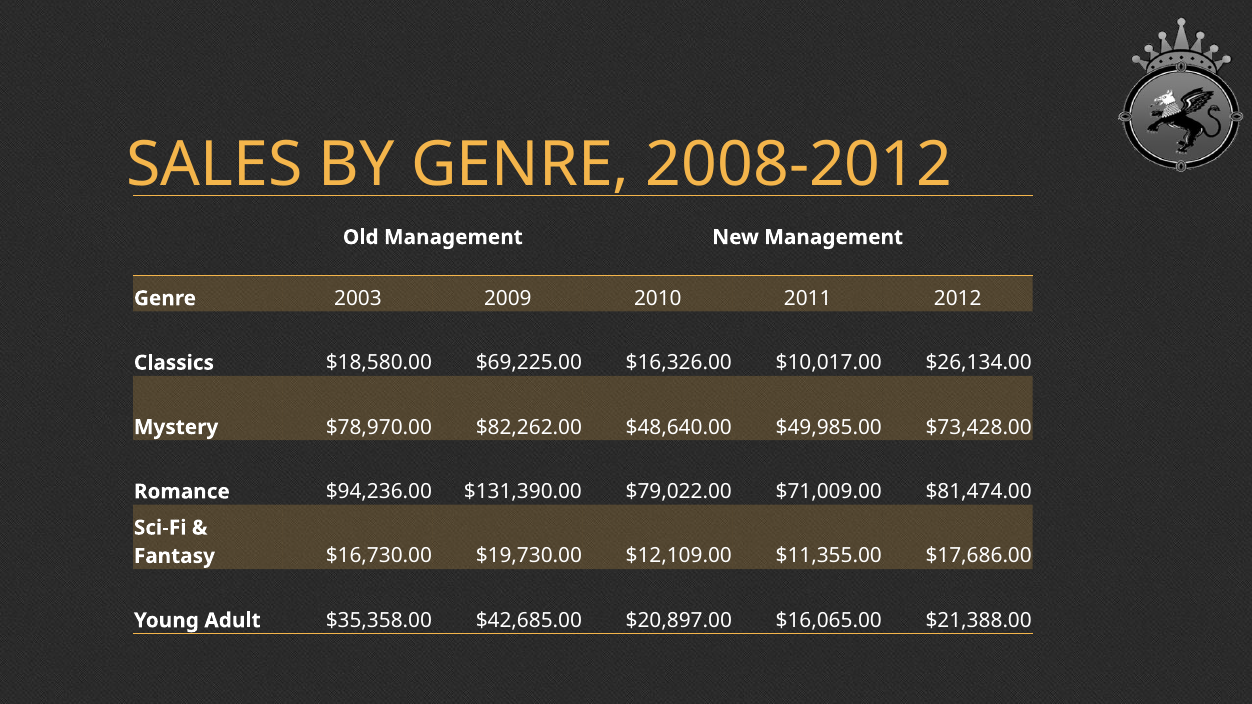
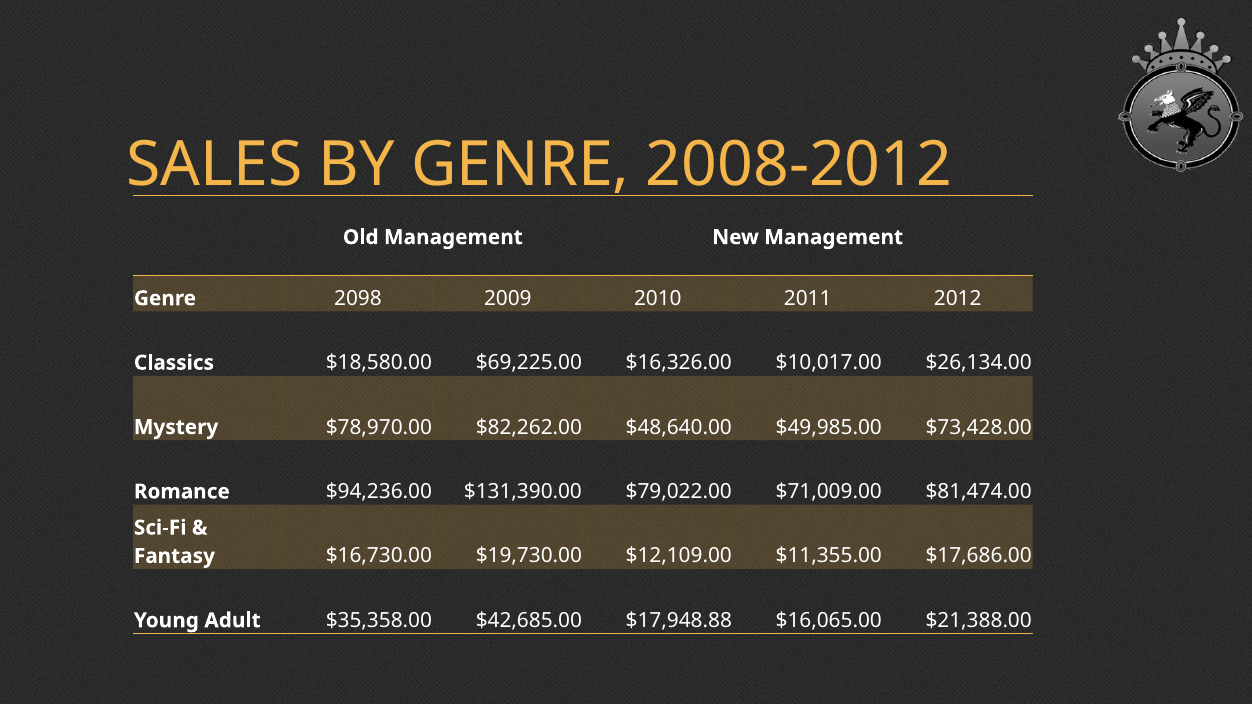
2003: 2003 -> 2098 (358, 298)
$20,897.00: $20,897.00 -> $17,948.88 (679, 621)
